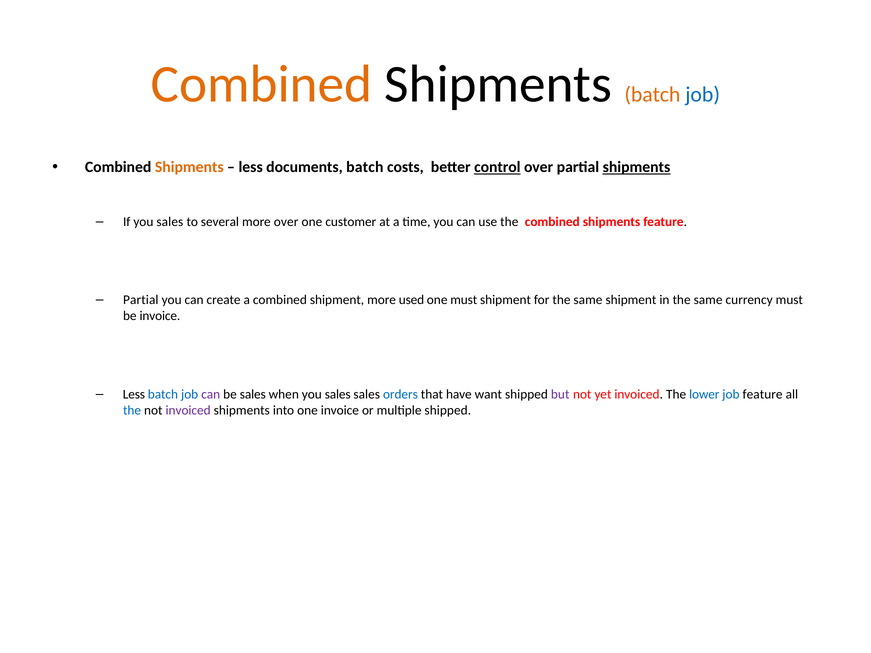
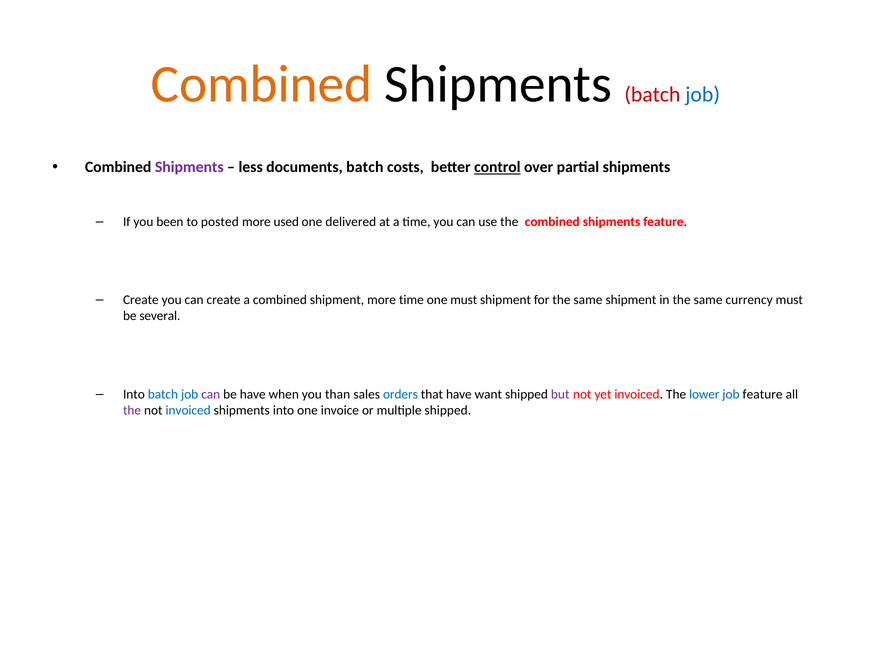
batch colour: orange -> red (652, 95)
Shipments colour: orange -> purple (189, 167)
shipments underline: present -> none (636, 167)
If you sales: sales -> been (170, 222)
several: several -> posted (220, 222)
more over: over -> used (286, 222)
customer: customer -> delivered (351, 222)
Partial: Partial -> Create (141, 300)
more used: used -> time (411, 300)
be invoice: invoice -> several (160, 316)
Less: Less -> Into (134, 395)
be sales: sales -> have (253, 395)
when you sales: sales -> than (338, 395)
the colour: blue -> purple (132, 411)
invoiced colour: purple -> blue (188, 411)
